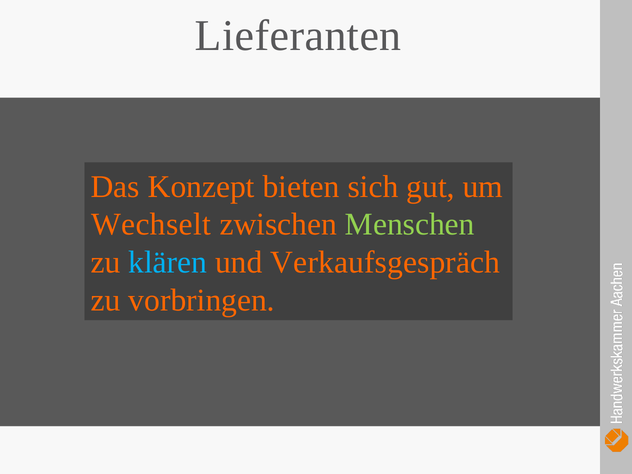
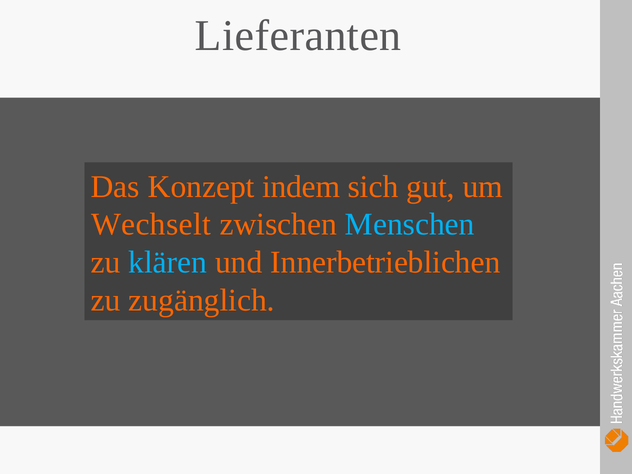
bieten: bieten -> indem (301, 187)
Menschen colour: light green -> light blue (410, 225)
Verkaufsgespräch: Verkaufsgespräch -> Innerbetrieblichen (385, 262)
vorbringen: vorbringen -> zugänglich (202, 300)
